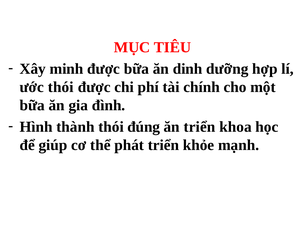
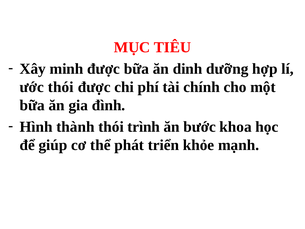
đúng: đúng -> trình (144, 127)
ăn triển: triển -> bước (200, 127)
